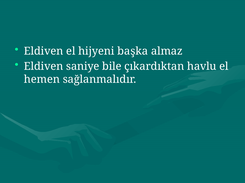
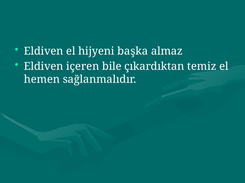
saniye: saniye -> içeren (83, 67)
havlu: havlu -> temiz (202, 67)
